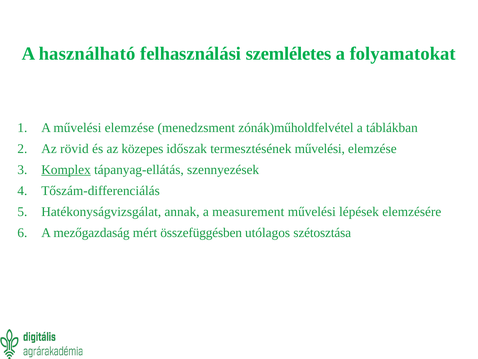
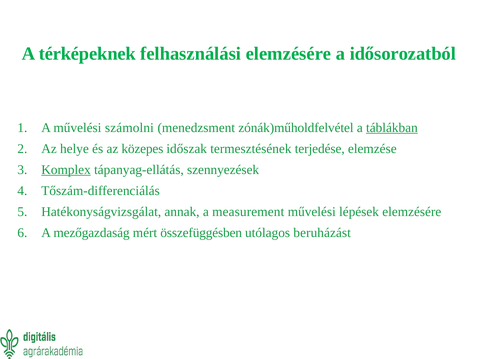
használható: használható -> térképeknek (87, 54)
felhasználási szemléletes: szemléletes -> elemzésére (288, 54)
folyamatokat: folyamatokat -> idősorozatból (403, 54)
A művelési elemzése: elemzése -> számolni (129, 127)
táblákban underline: none -> present (392, 127)
rövid: rövid -> helye (74, 148)
termesztésének művelési: művelési -> terjedése (320, 148)
szétosztása: szétosztása -> beruházást (322, 232)
